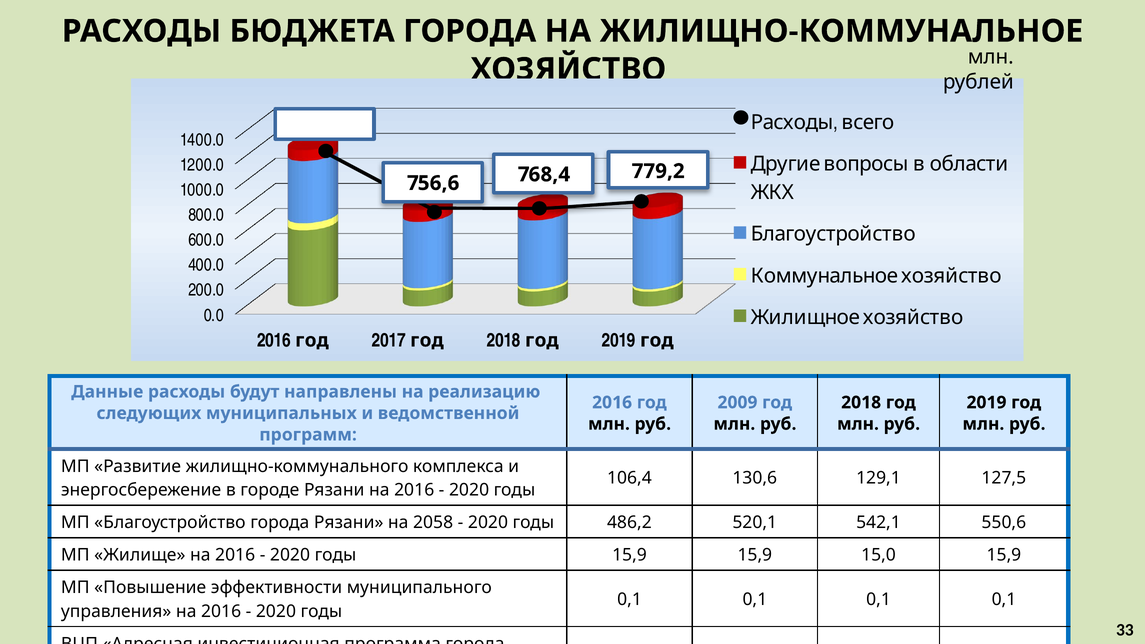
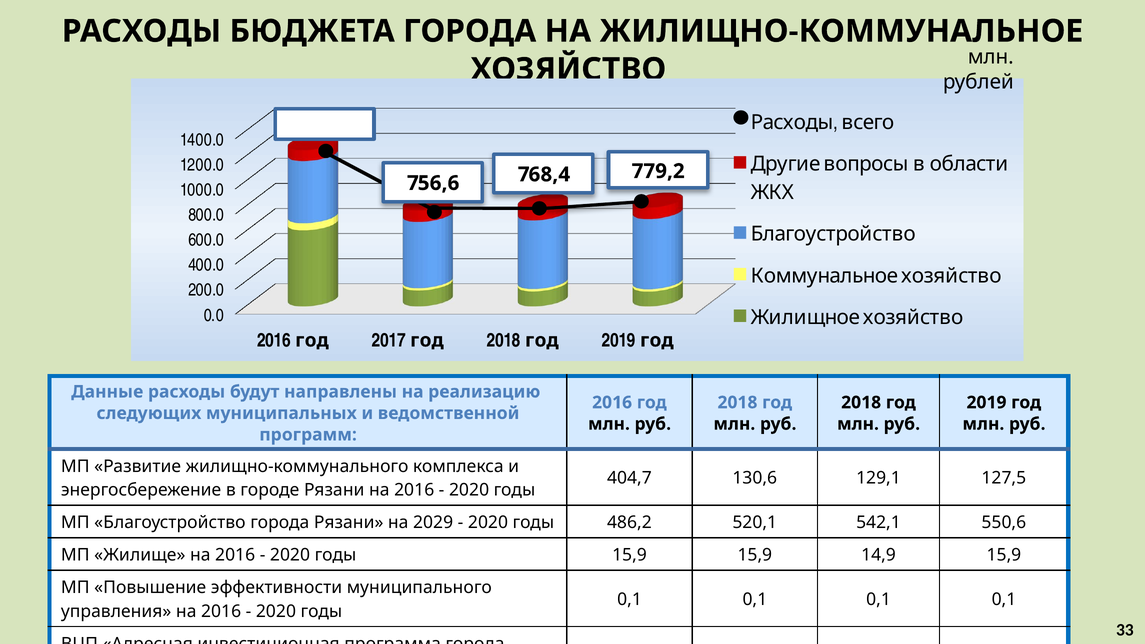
2009: 2009 -> 2018 (737, 403)
106,4: 106,4 -> 404,7 (629, 478)
2058: 2058 -> 2029 (433, 523)
15,0: 15,0 -> 14,9 (878, 555)
